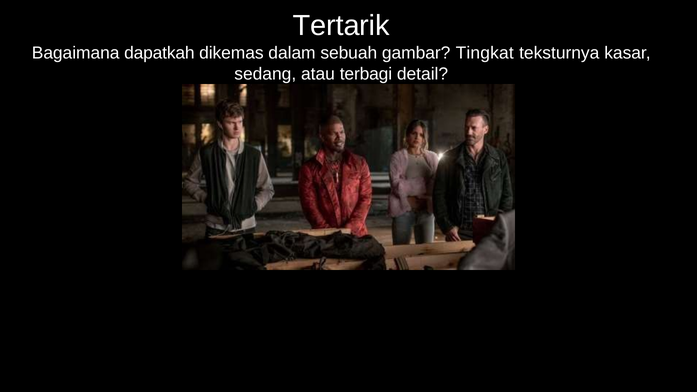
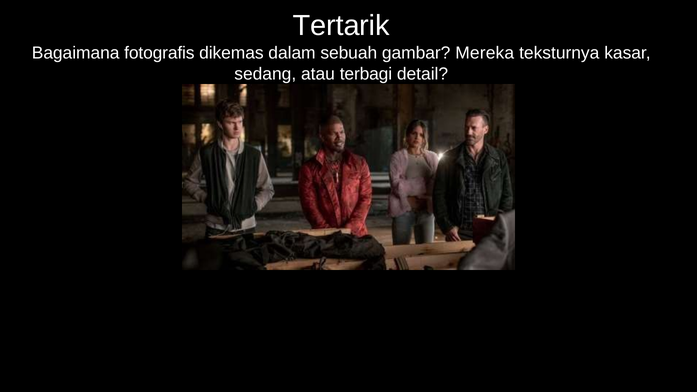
dapatkah: dapatkah -> fotografis (159, 53)
Tingkat: Tingkat -> Mereka (485, 53)
